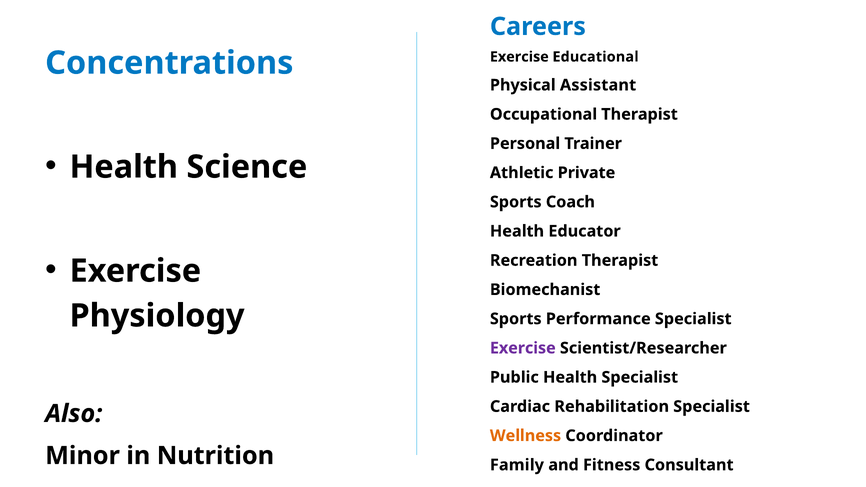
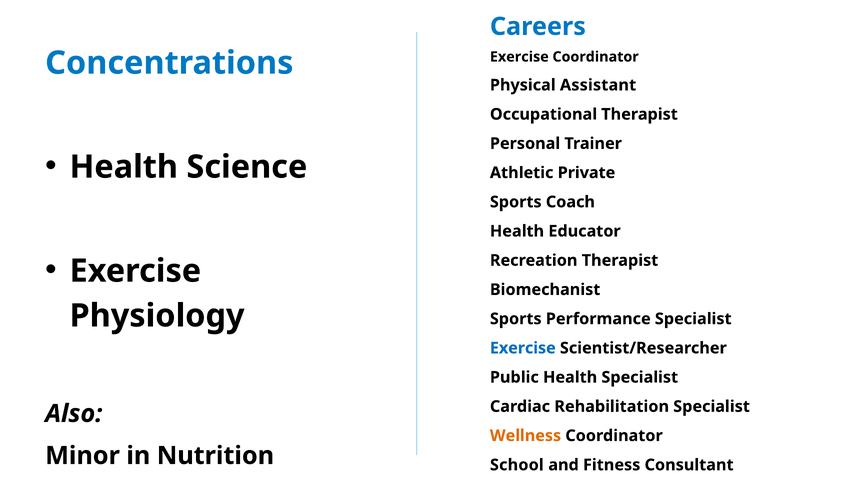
Exercise Educational: Educational -> Coordinator (596, 57)
Exercise colour: purple -> blue (523, 348)
Family: Family -> School (517, 465)
